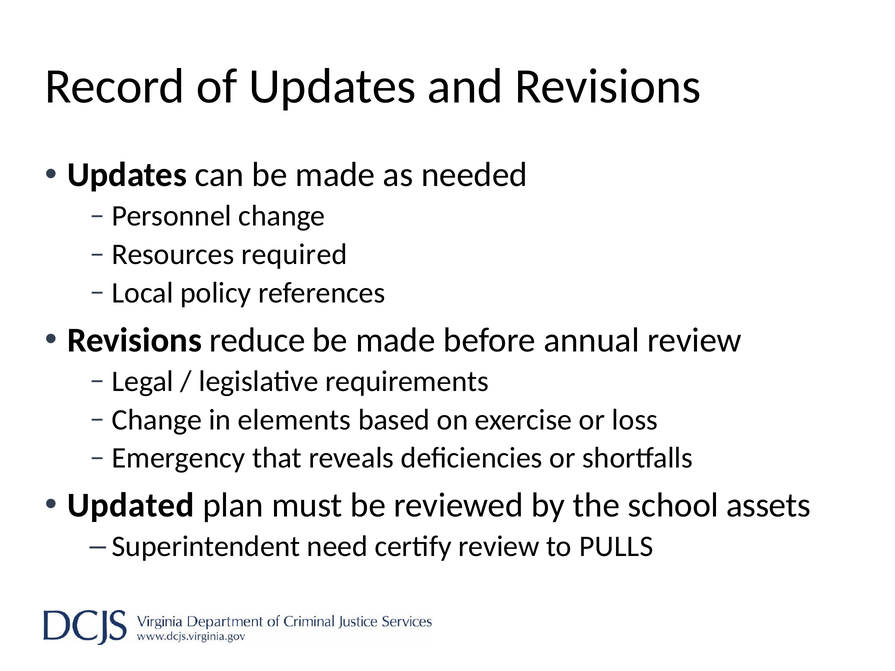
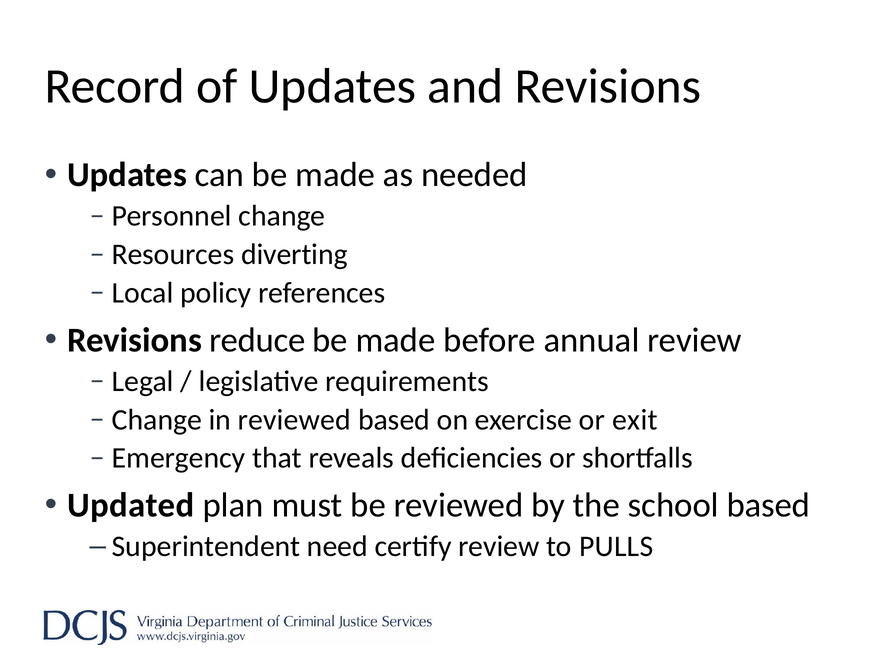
required: required -> diverting (294, 255)
in elements: elements -> reviewed (294, 420)
loss: loss -> exit (635, 420)
school assets: assets -> based (768, 506)
